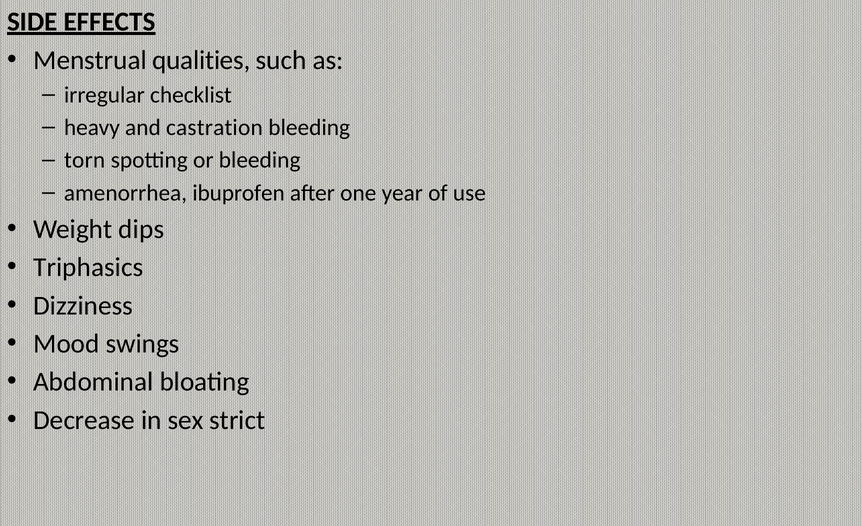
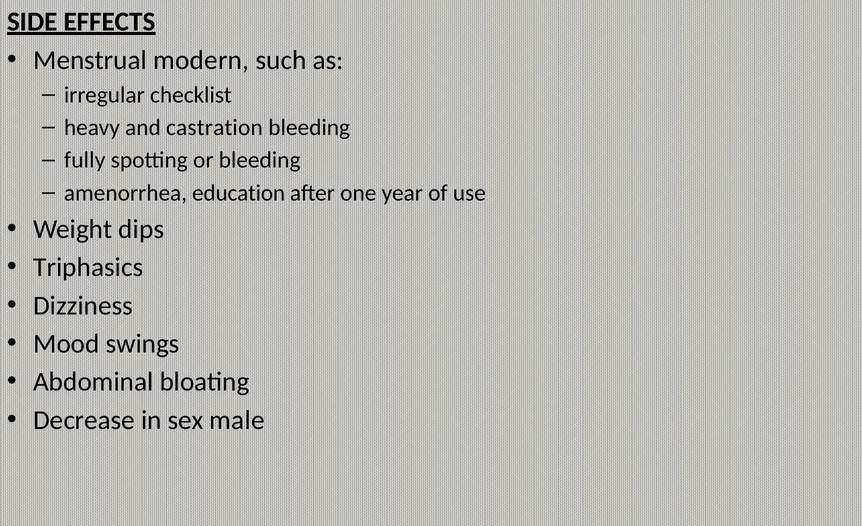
qualities: qualities -> modern (201, 60)
torn: torn -> fully (85, 160)
ibuprofen: ibuprofen -> education (239, 193)
strict: strict -> male (237, 420)
